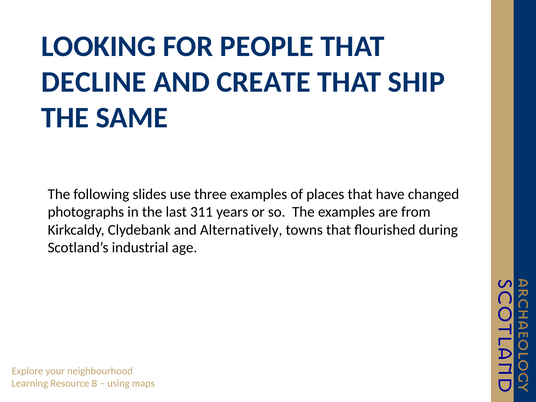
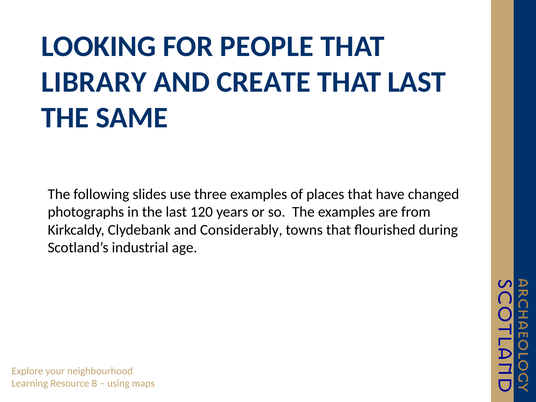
DECLINE: DECLINE -> LIBRARY (94, 82)
THAT SHIP: SHIP -> LAST (417, 82)
311: 311 -> 120 (202, 212)
Alternatively: Alternatively -> Considerably (241, 230)
